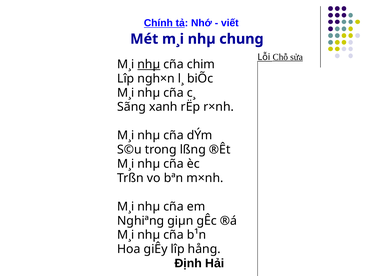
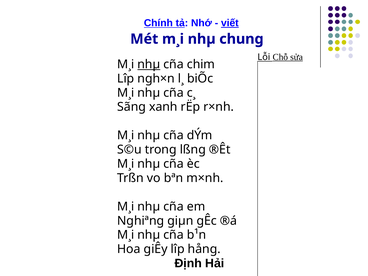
viết underline: none -> present (230, 23)
